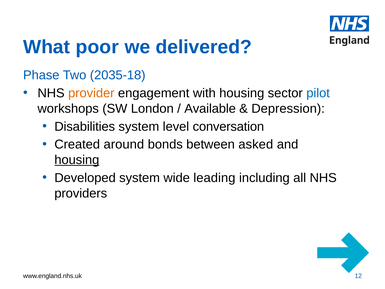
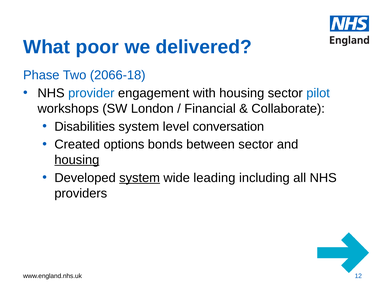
2035-18: 2035-18 -> 2066-18 (118, 75)
provider colour: orange -> blue (91, 93)
Available: Available -> Financial (210, 108)
Depression: Depression -> Collaborate (288, 108)
around: around -> options (124, 144)
between asked: asked -> sector (256, 144)
system underline: none -> present (140, 178)
